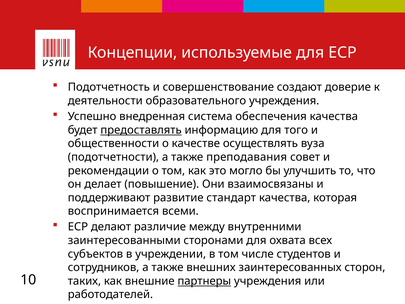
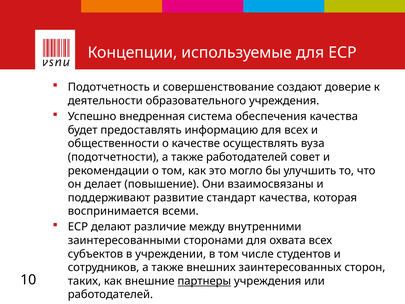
предоставлять underline: present -> none (141, 130)
для того: того -> всех (296, 130)
также преподавания: преподавания -> работодателей (247, 157)
